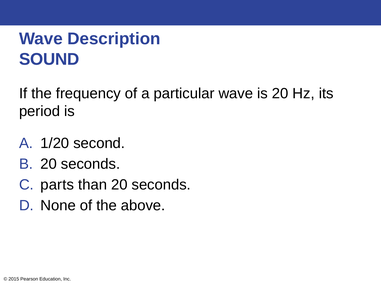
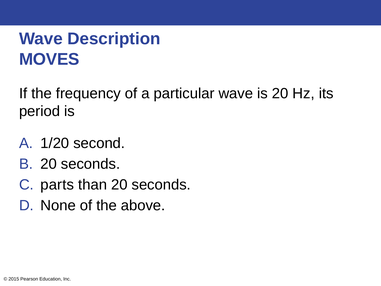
SOUND: SOUND -> MOVES (49, 59)
